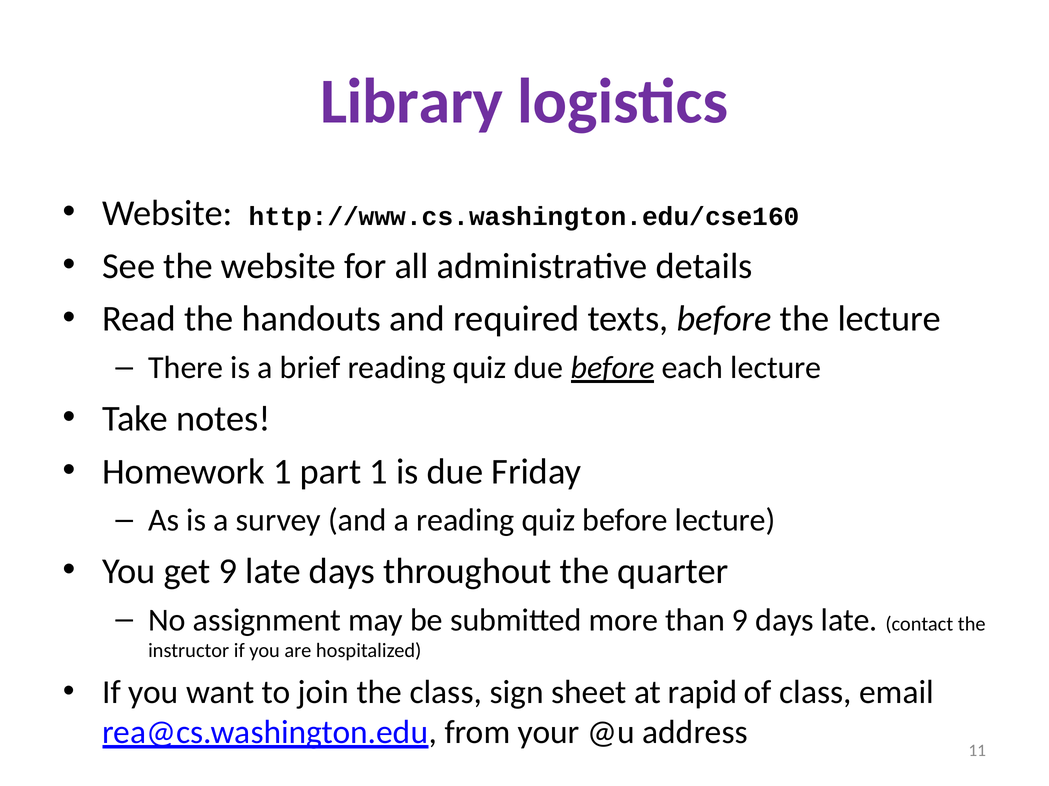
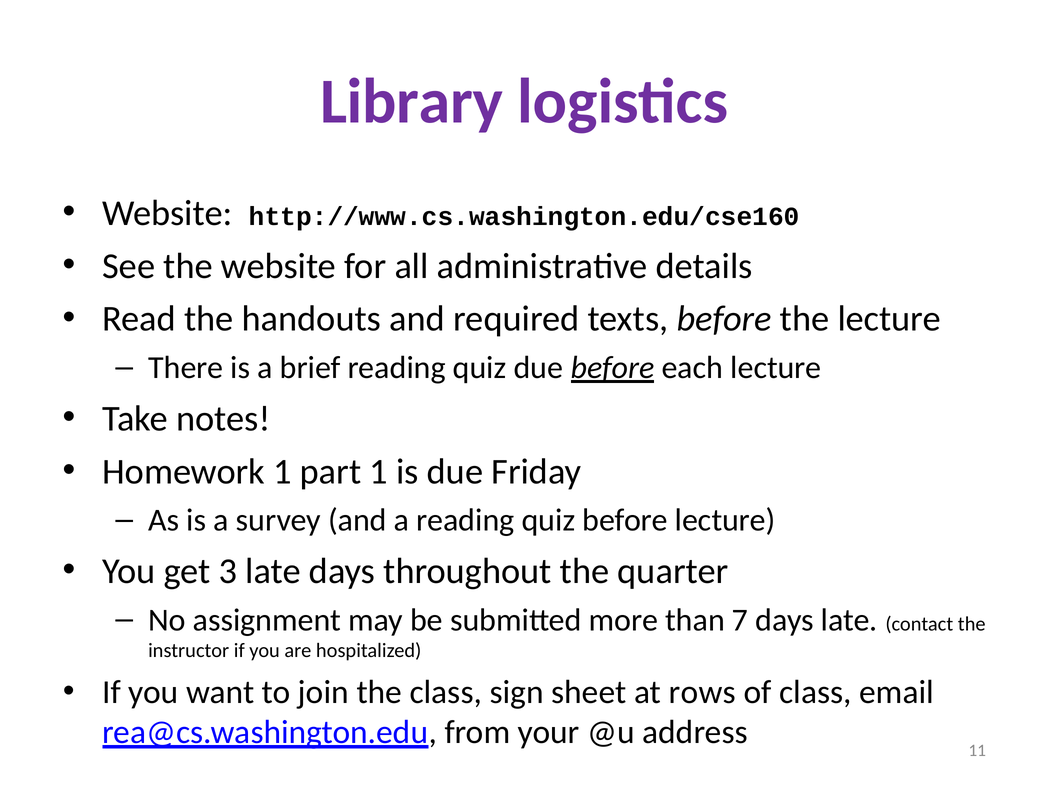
get 9: 9 -> 3 (228, 572)
than 9: 9 -> 7 (740, 621)
rapid: rapid -> rows (702, 693)
